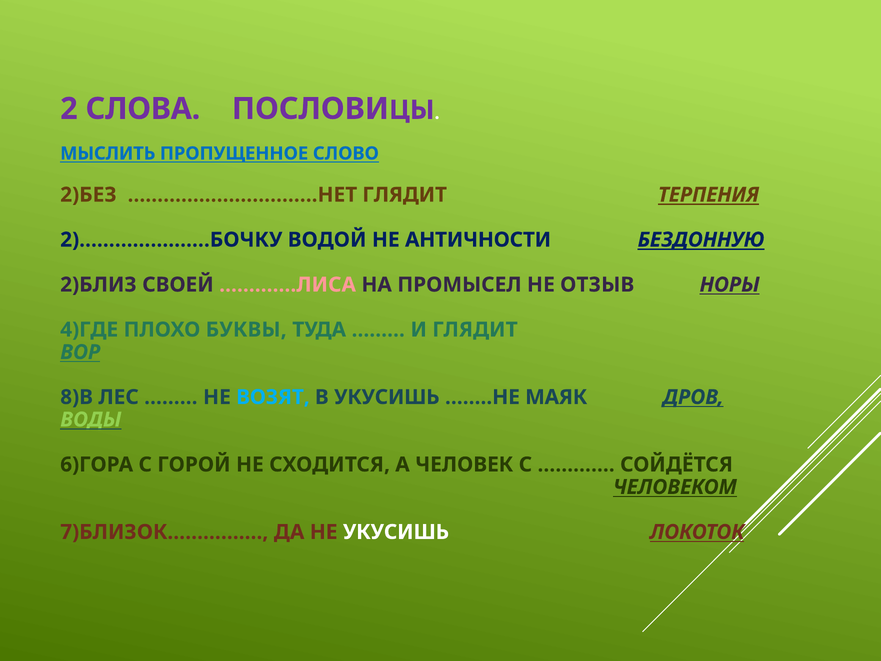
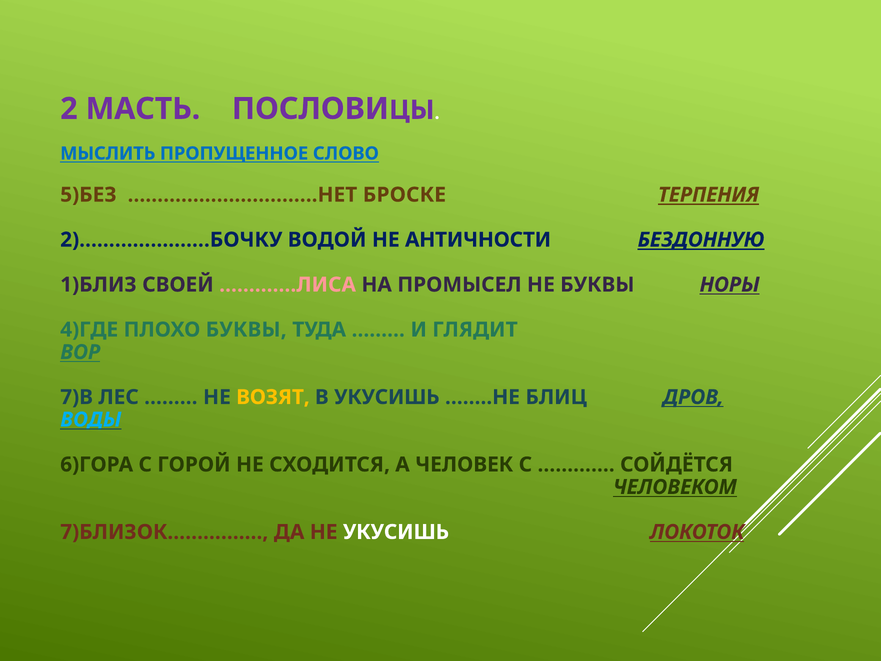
СЛОВА: СЛОВА -> МАСТЬ (143, 109)
2)БЕЗ: 2)БЕЗ -> 5)БЕЗ (88, 195)
…………………………..НЕТ ГЛЯДИТ: ГЛЯДИТ -> БРОСКЕ (404, 195)
2)БЛИЗ: 2)БЛИЗ -> 1)БЛИЗ (98, 285)
НЕ ОТЗЫВ: ОТЗЫВ -> БУКВЫ (597, 285)
8)В: 8)В -> 7)В (77, 397)
ВОЗЯТ colour: light blue -> yellow (273, 397)
МАЯК: МАЯК -> БЛИЦ (556, 397)
ВОДЫ colour: light green -> light blue (91, 419)
